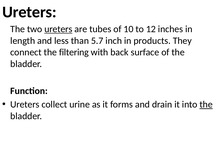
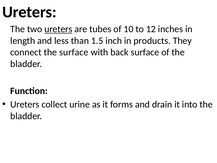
5.7: 5.7 -> 1.5 (97, 41)
the filtering: filtering -> surface (74, 52)
the underline: present -> none (206, 104)
